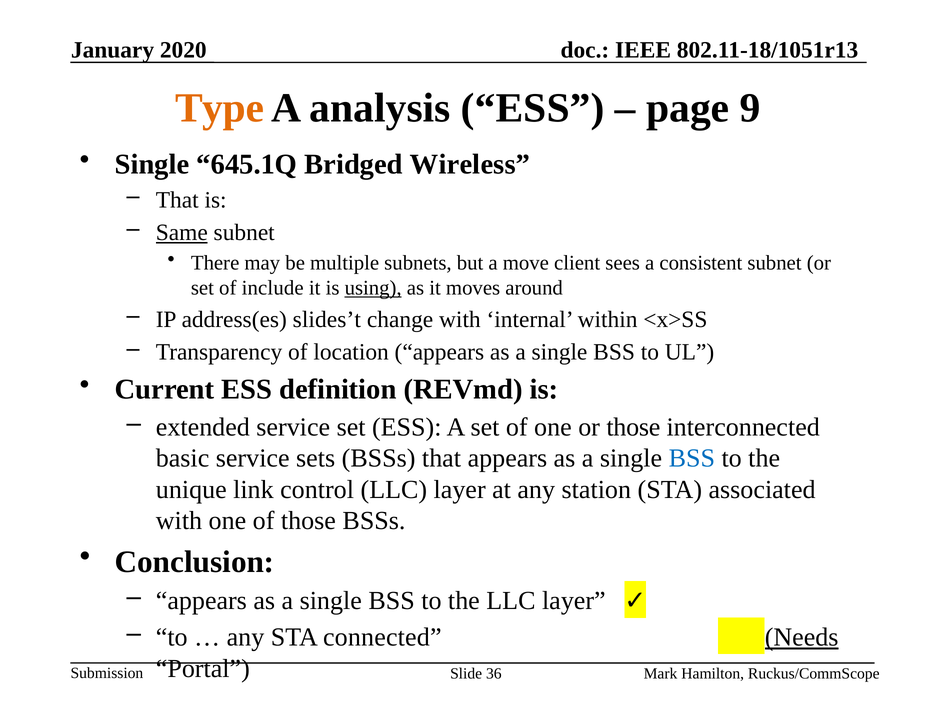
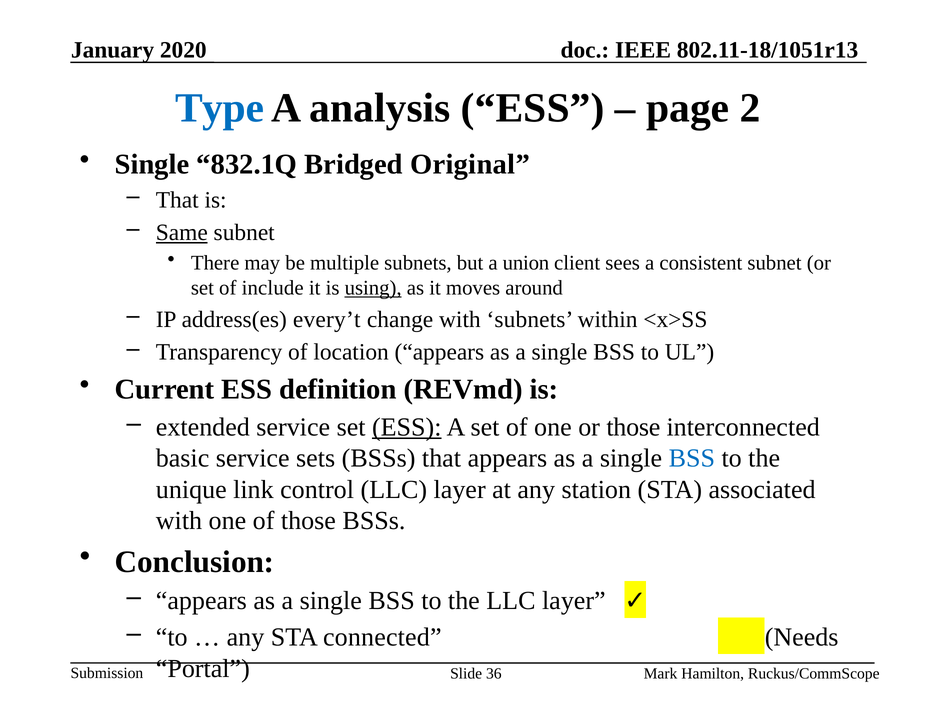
Type colour: orange -> blue (220, 108)
9: 9 -> 2 (750, 108)
645.1Q: 645.1Q -> 832.1Q (247, 164)
Wireless: Wireless -> Original (470, 164)
move: move -> union (526, 263)
slides’t: slides’t -> every’t (327, 320)
with internal: internal -> subnets (530, 320)
ESS underline: none -> present (407, 428)
Needs underline: present -> none (802, 638)
